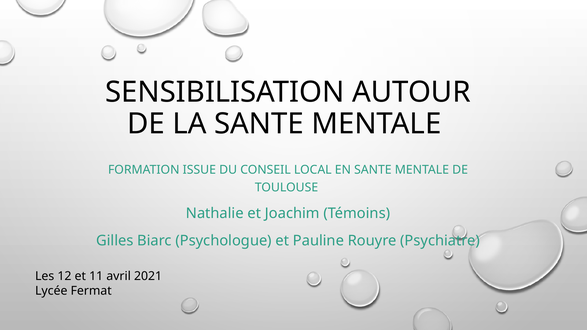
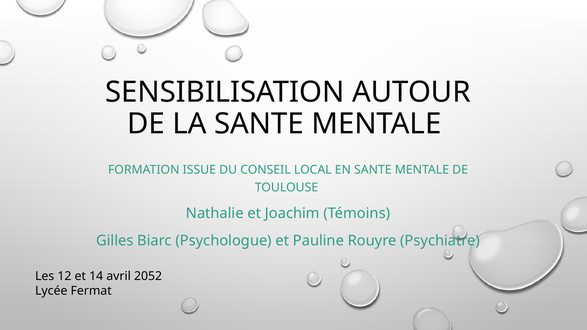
11: 11 -> 14 (96, 276)
2021: 2021 -> 2052 (148, 276)
